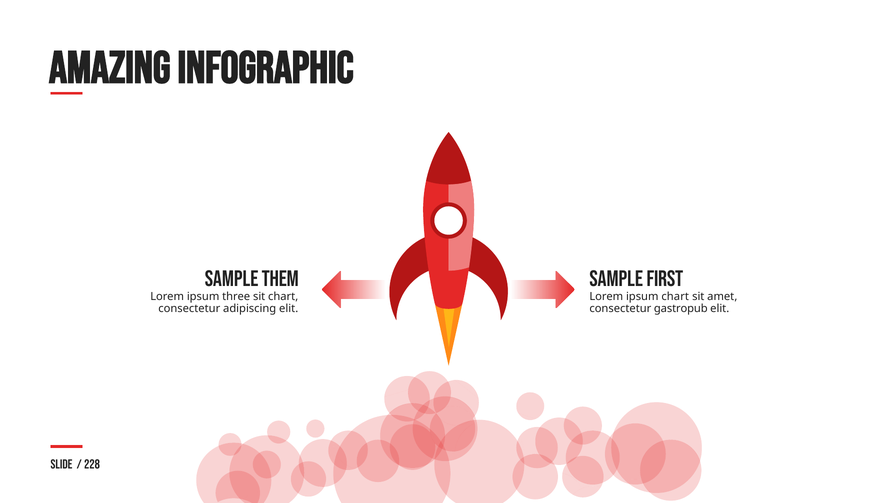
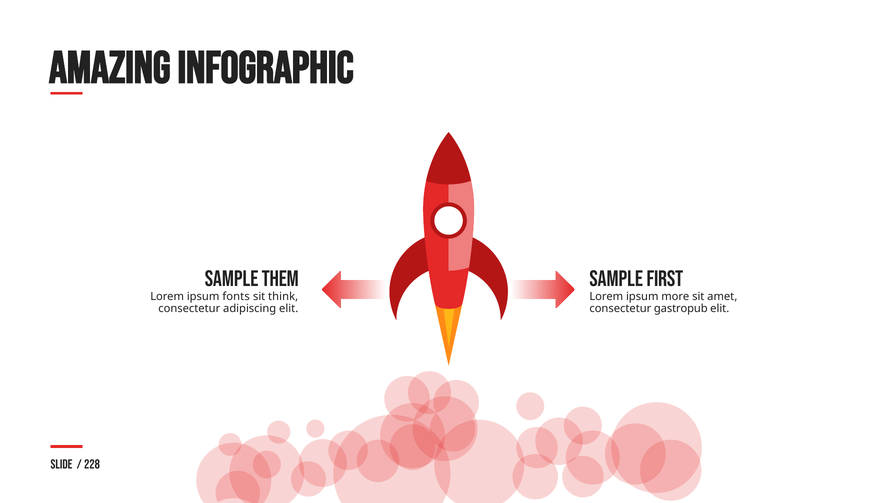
three: three -> fonts (236, 297)
sit chart: chart -> think (283, 297)
ipsum chart: chart -> more (675, 297)
